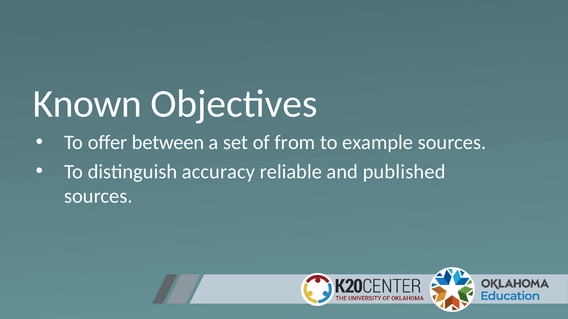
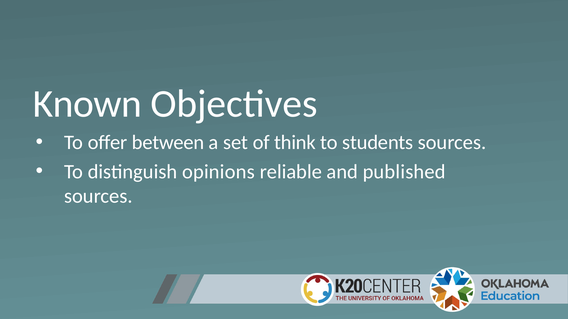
from: from -> think (295, 143)
example: example -> students (378, 143)
accuracy: accuracy -> opinions (218, 172)
